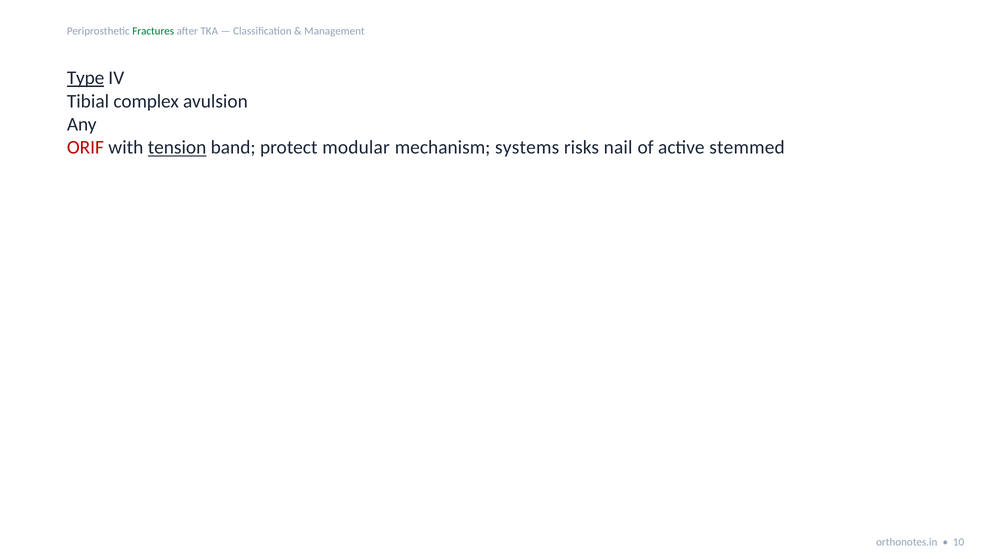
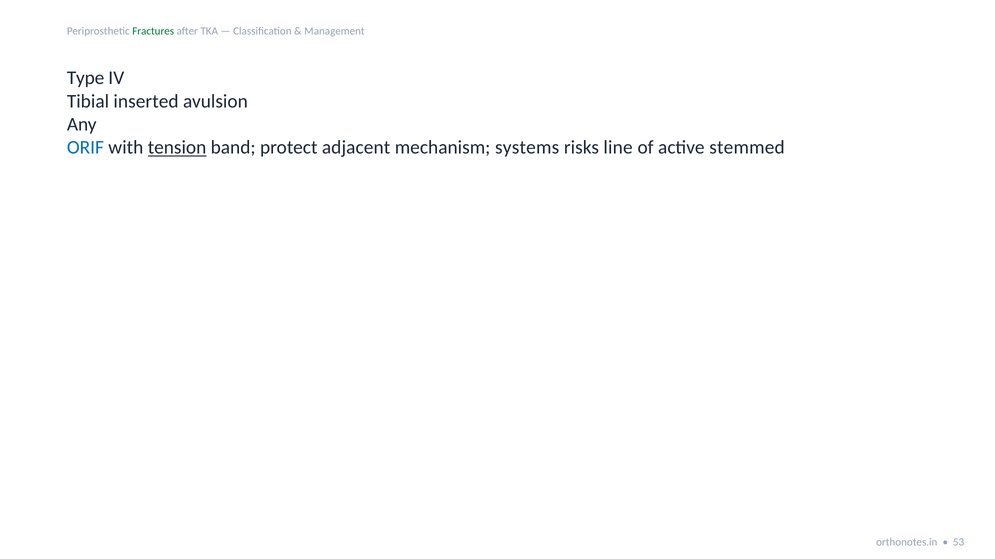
Type underline: present -> none (86, 78)
complex: complex -> inserted (146, 101)
ORIF colour: red -> blue (85, 148)
modular: modular -> adjacent (356, 148)
nail: nail -> line (618, 148)
10: 10 -> 53 (959, 543)
